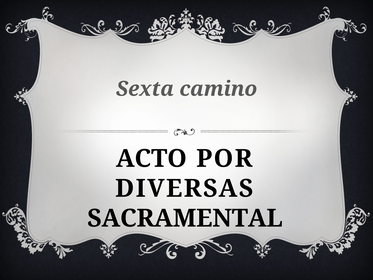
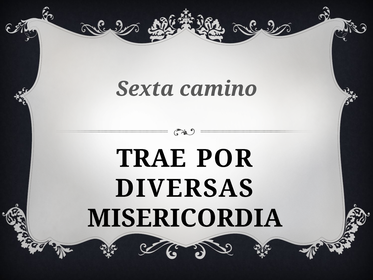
ACTO: ACTO -> TRAE (151, 159)
SACRAMENTAL: SACRAMENTAL -> MISERICORDIA (185, 218)
